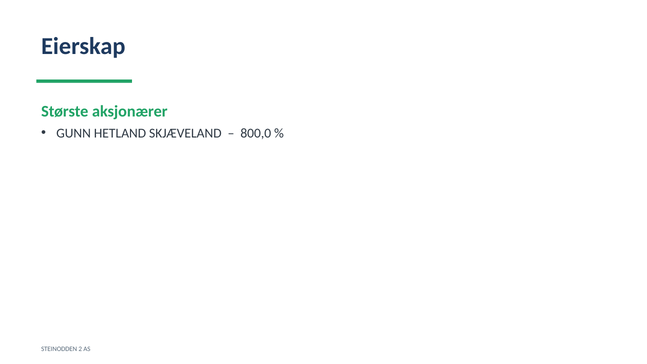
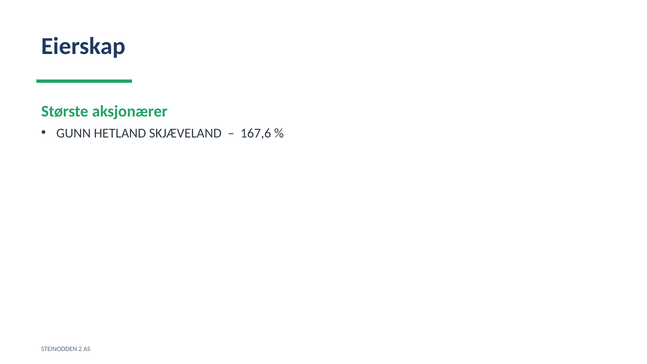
800,0: 800,0 -> 167,6 (256, 133)
